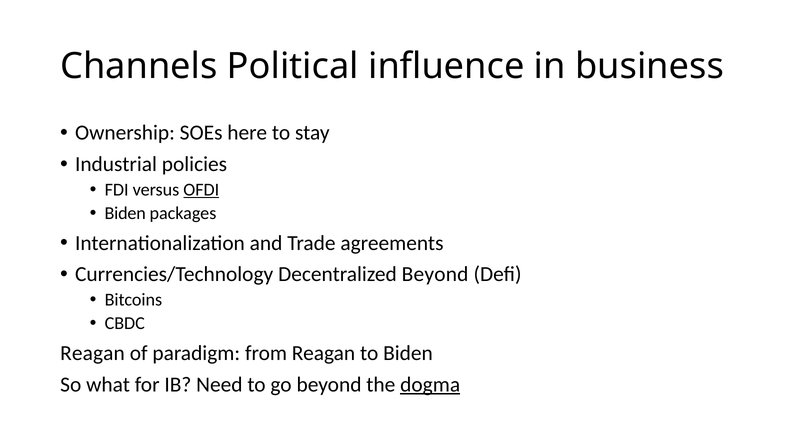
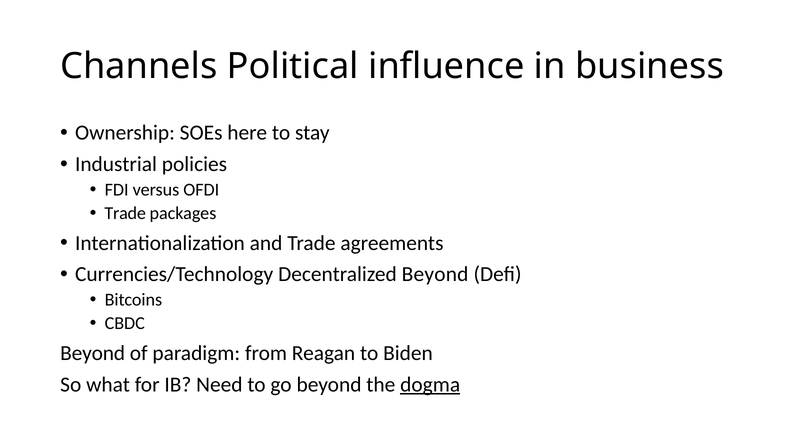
OFDI underline: present -> none (201, 189)
Biden: Biden -> Trade (125, 213)
Reagan: Reagan -> Beyond (93, 353)
